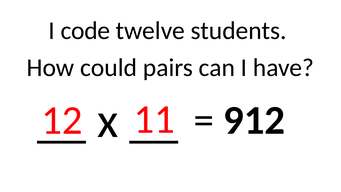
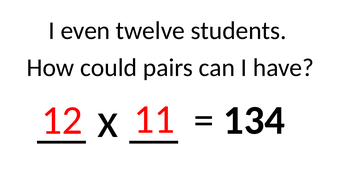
code: code -> even (85, 31)
912: 912 -> 134 (254, 120)
